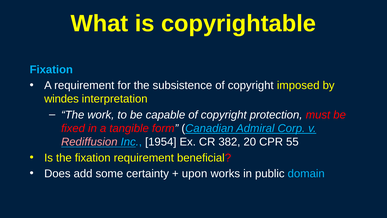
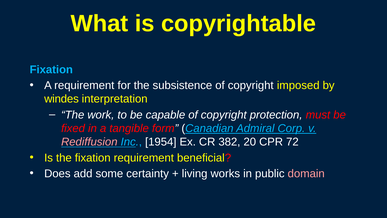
55: 55 -> 72 (292, 142)
upon: upon -> living (195, 173)
domain colour: light blue -> pink (306, 173)
